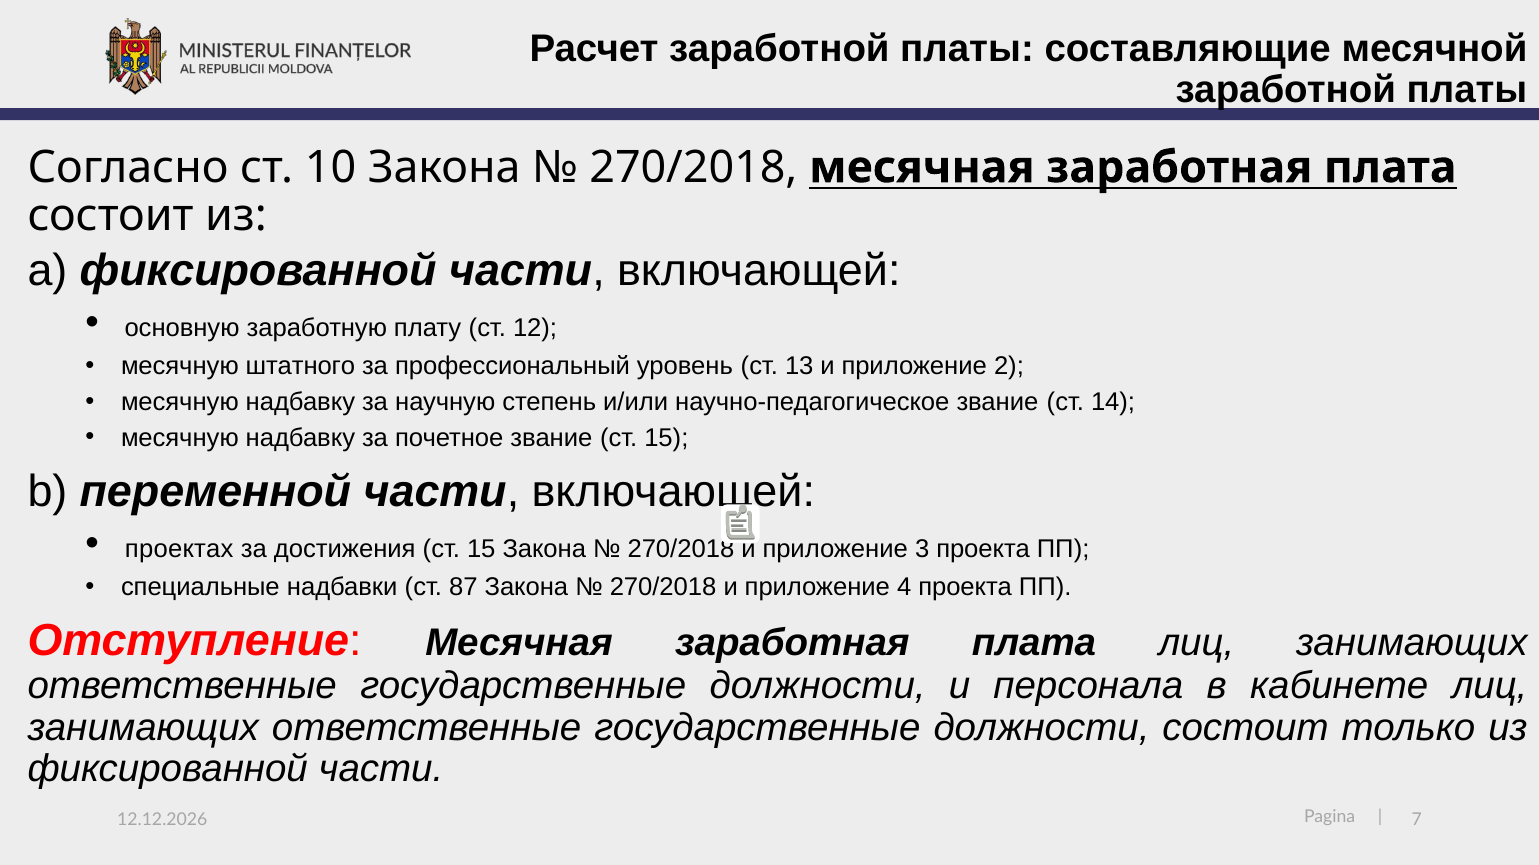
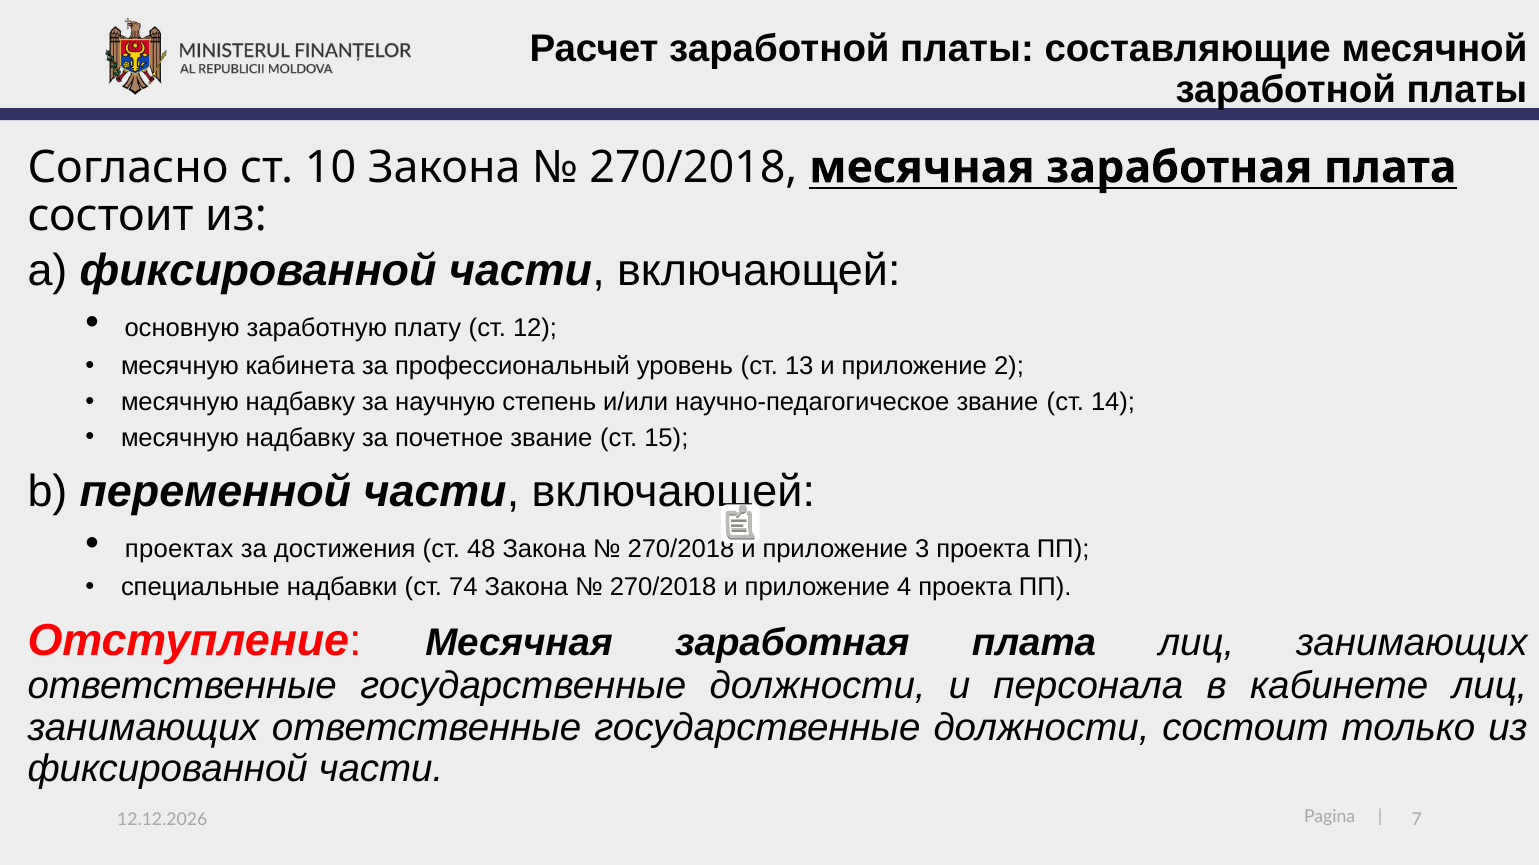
штатного: штатного -> кабинета (300, 367)
достижения ст 15: 15 -> 48 (481, 549)
87: 87 -> 74 (463, 588)
